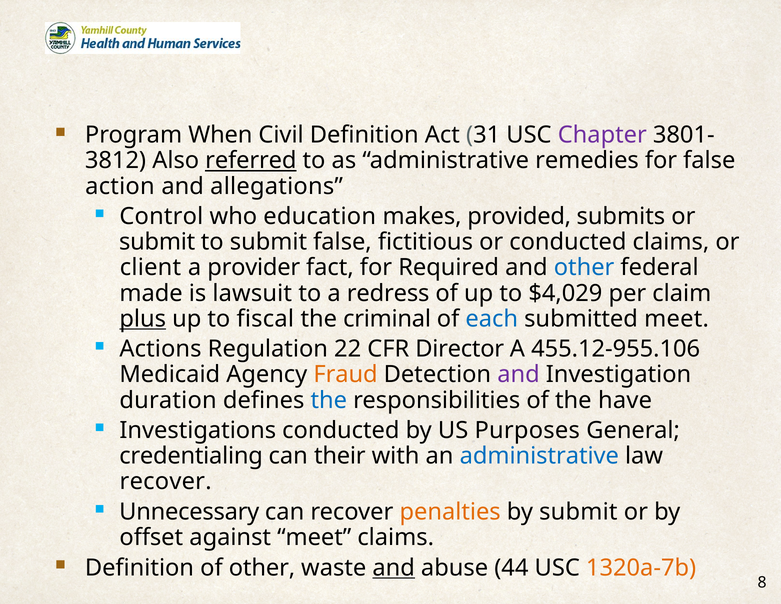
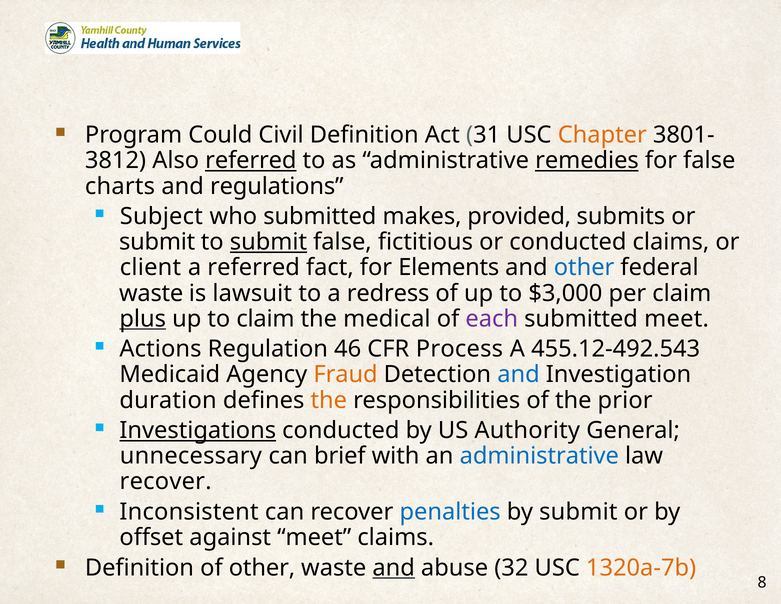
When: When -> Could (220, 135)
Chapter colour: purple -> orange (602, 135)
remedies underline: none -> present (587, 160)
action: action -> charts (120, 186)
allegations: allegations -> regulations (277, 186)
Control: Control -> Subject (161, 216)
who education: education -> submitted (320, 216)
submit underline: none -> present (268, 242)
a provider: provider -> referred (254, 267)
Required: Required -> Elements (449, 267)
made: made -> waste (151, 293)
$4,029: $4,029 -> $3,000 (565, 293)
to fiscal: fiscal -> claim (265, 319)
criminal: criminal -> medical (387, 319)
each colour: blue -> purple (492, 319)
22: 22 -> 46 (348, 349)
Director: Director -> Process (459, 349)
455.12-955.106: 455.12-955.106 -> 455.12-492.543 (616, 349)
and colour: purple -> blue (519, 374)
the colour: blue -> orange (329, 400)
have: have -> prior (625, 400)
Investigations underline: none -> present (198, 430)
Purposes: Purposes -> Authority (527, 430)
credentialing: credentialing -> unnecessary (191, 456)
their: their -> brief (340, 456)
Unnecessary: Unnecessary -> Inconsistent (189, 512)
penalties colour: orange -> blue (450, 512)
44: 44 -> 32 (511, 567)
